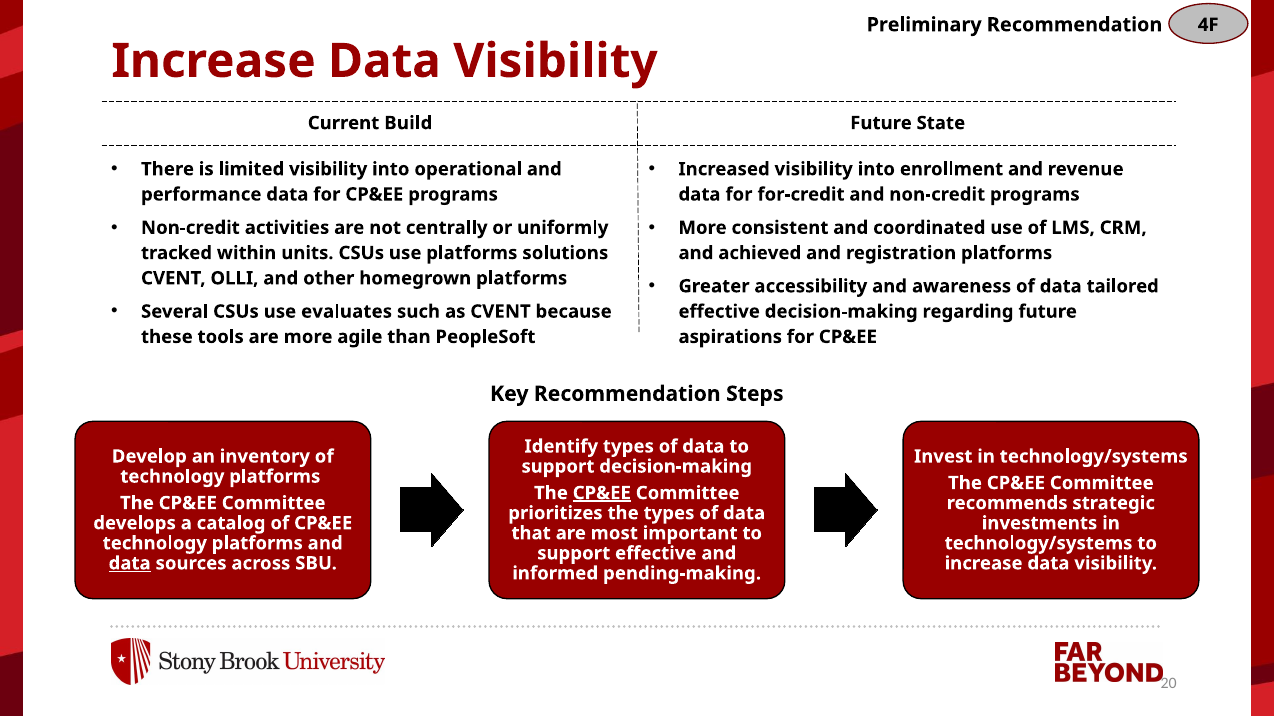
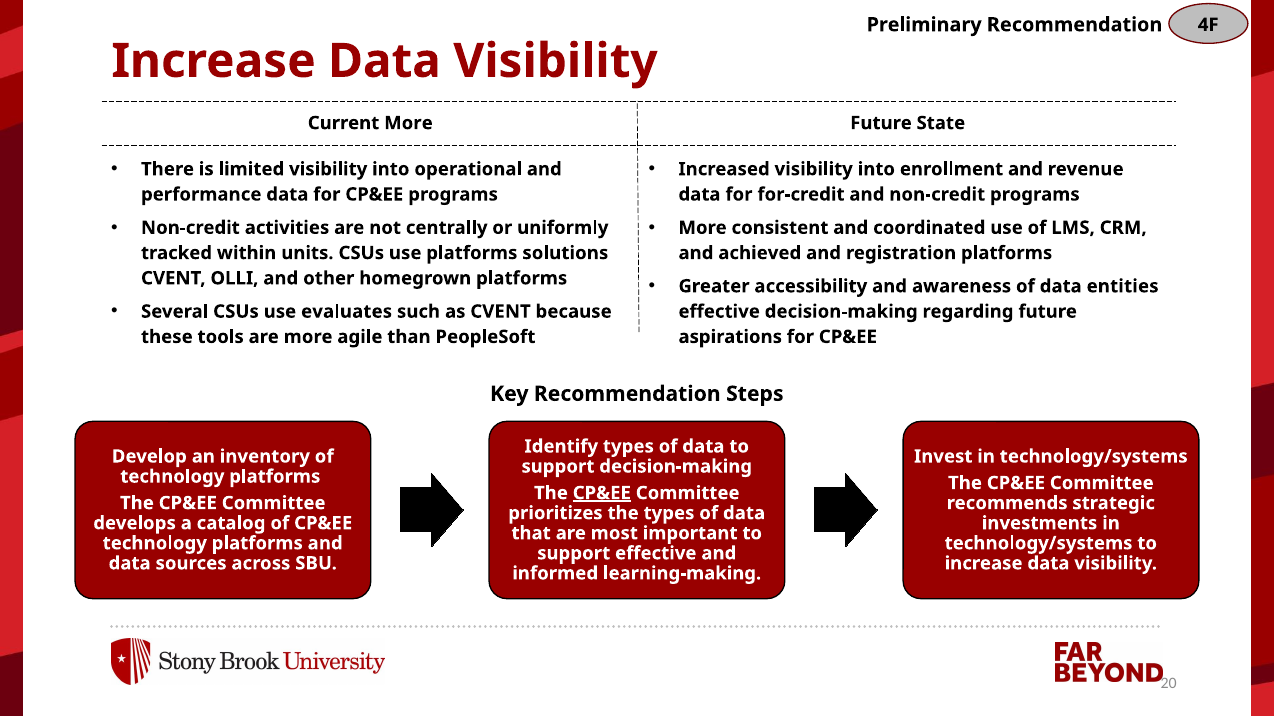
Current Build: Build -> More (408, 123)
tailored: tailored -> entities (1123, 286)
data underline: present -> none (130, 564)
pending-making: pending-making -> learning-making (682, 574)
